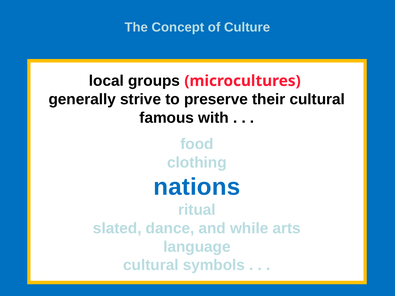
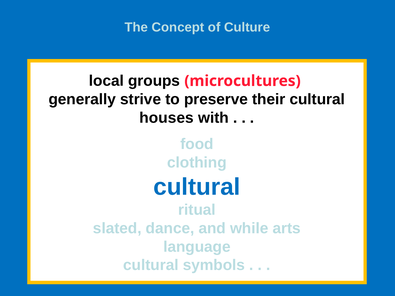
famous: famous -> houses (167, 118)
nations: nations -> cultural (197, 187)
